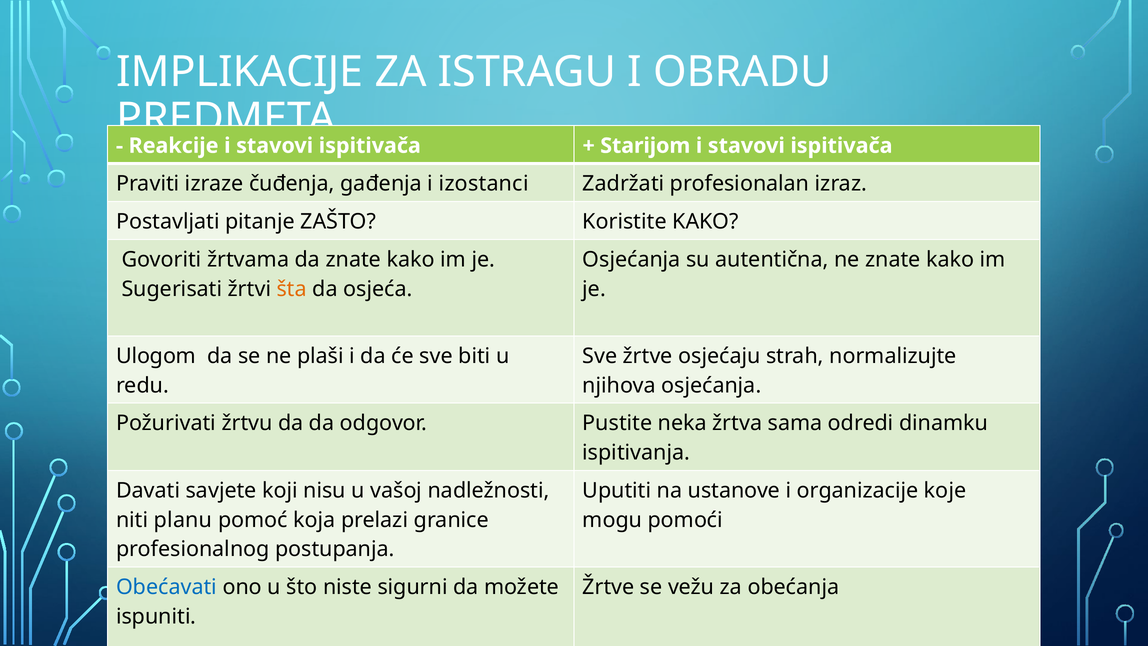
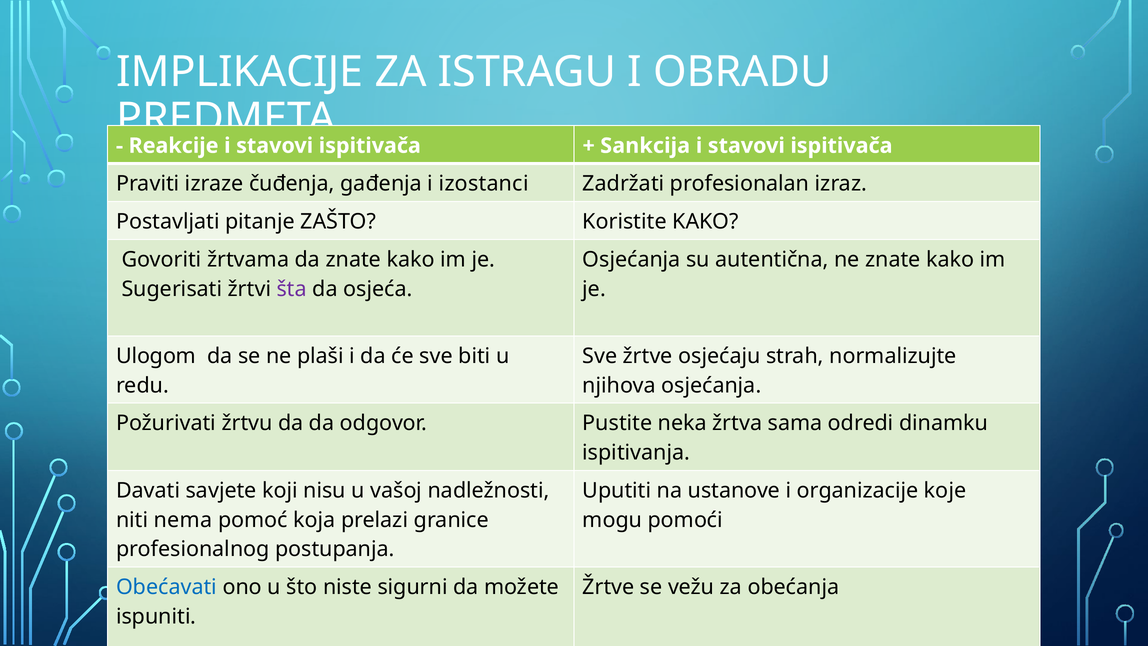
Starijom: Starijom -> Sankcija (645, 146)
šta colour: orange -> purple (292, 289)
planu: planu -> nema (183, 520)
